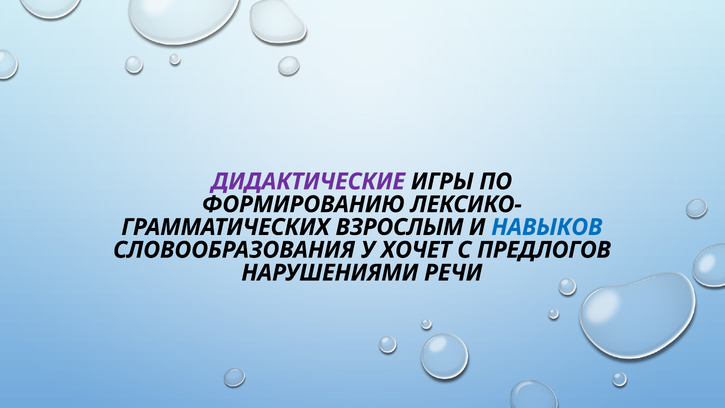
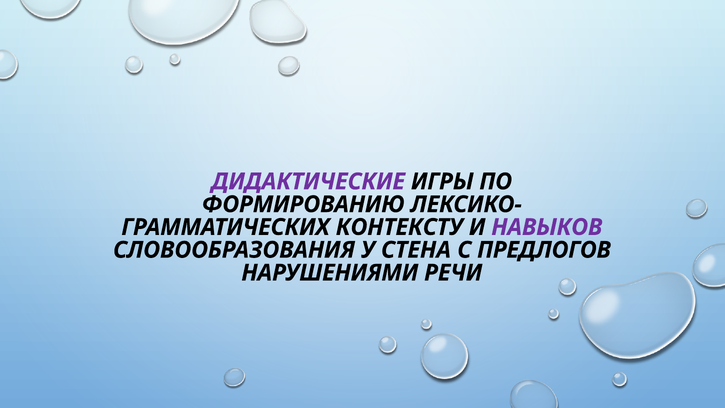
ВЗРОСЛЫМ: ВЗРОСЛЫМ -> КОНТЕКСТУ (399, 227)
НАВЫКОВ colour: blue -> purple (547, 227)
ХОЧЕТ: ХОЧЕТ -> СТЕНА (416, 250)
